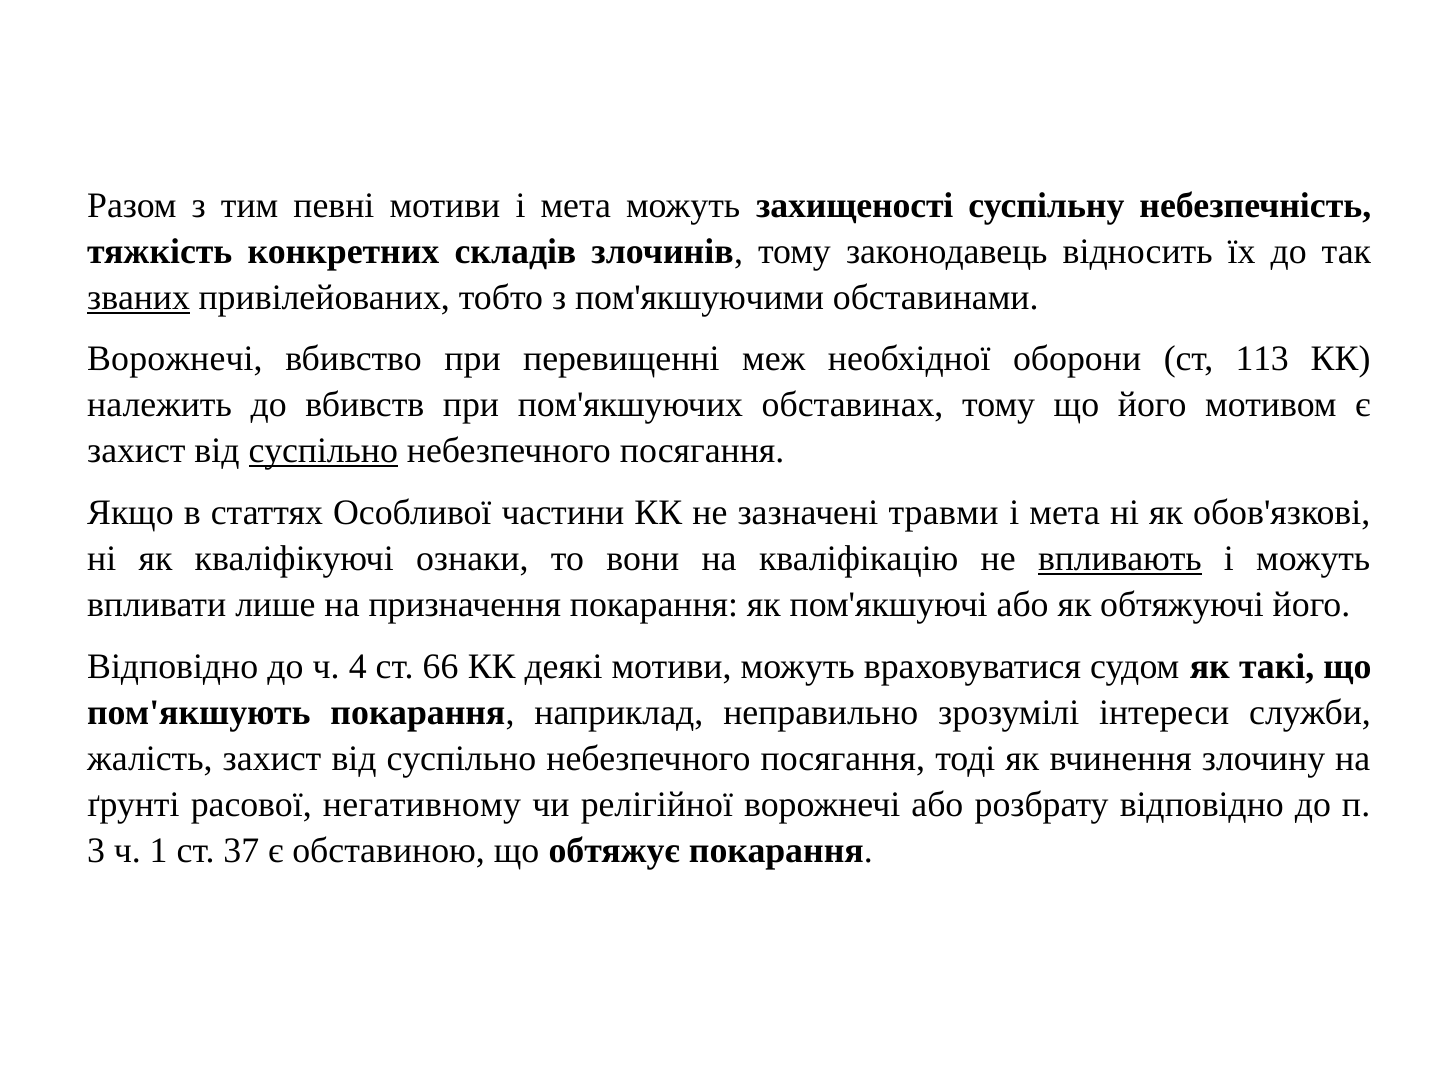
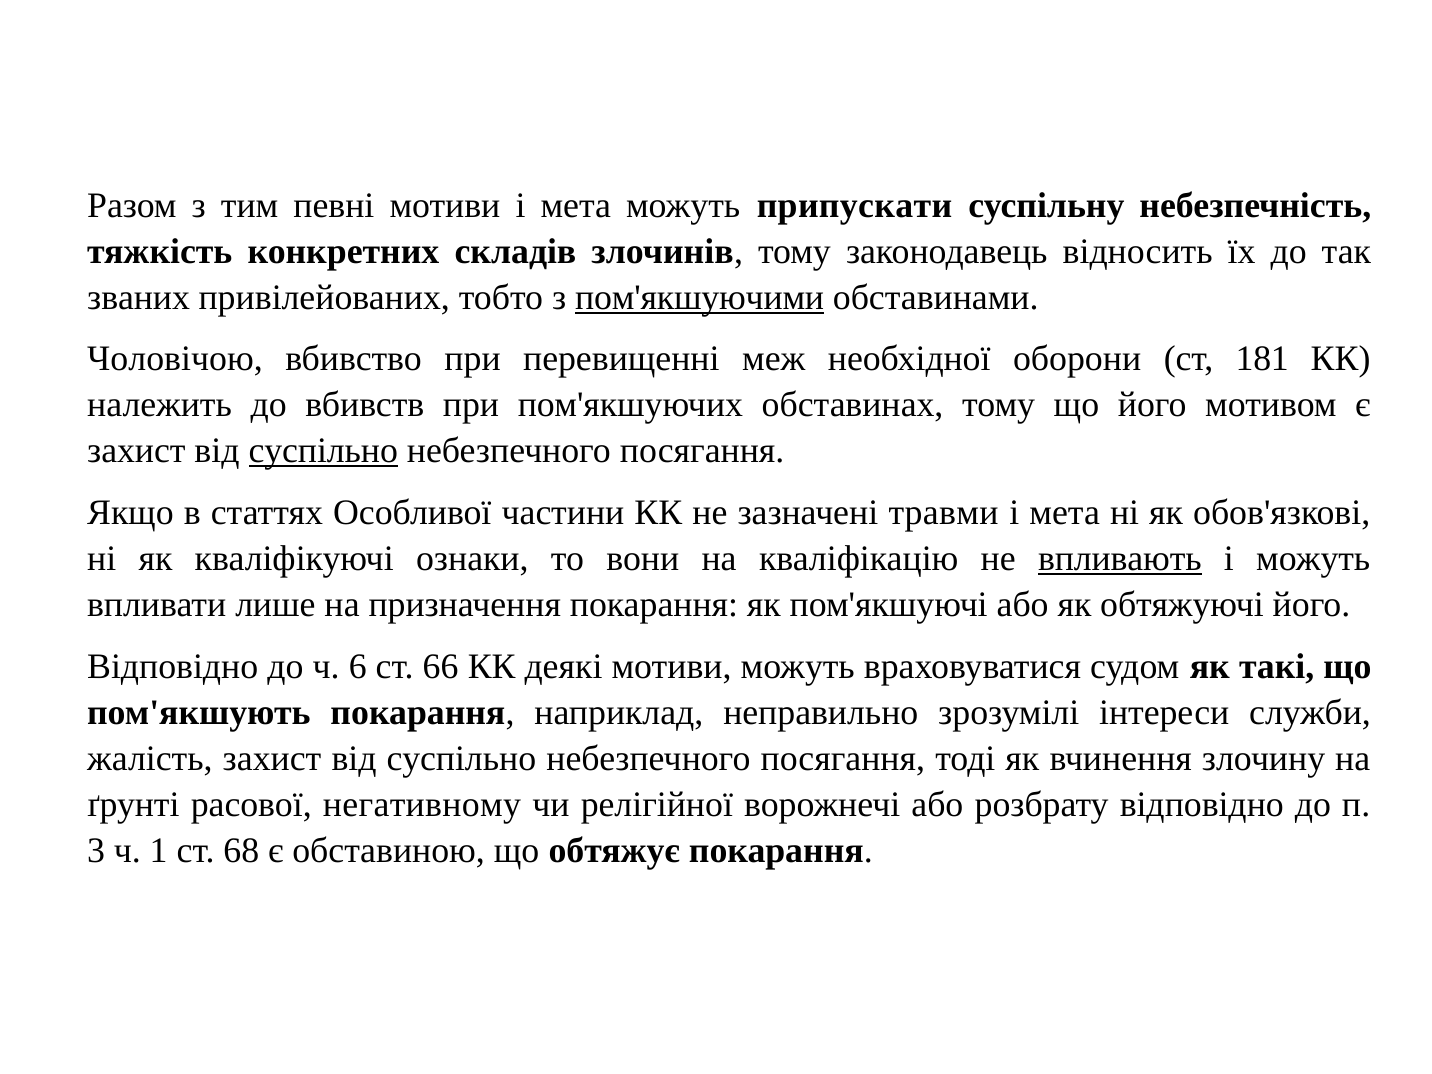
захищеності: захищеності -> припускати (854, 205)
званих underline: present -> none (139, 297)
пом'якшуючими underline: none -> present (700, 297)
Ворожнечі: Ворожнечі -> Чоловічою (175, 359)
113: 113 -> 181 (1262, 359)
4: 4 -> 6 (358, 667)
37: 37 -> 68 (241, 850)
